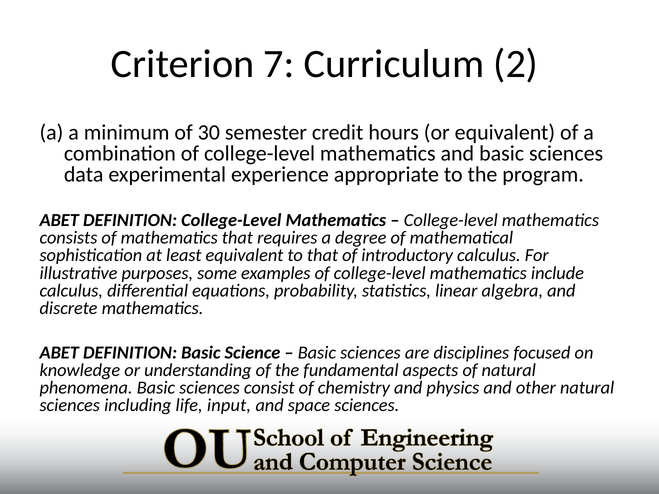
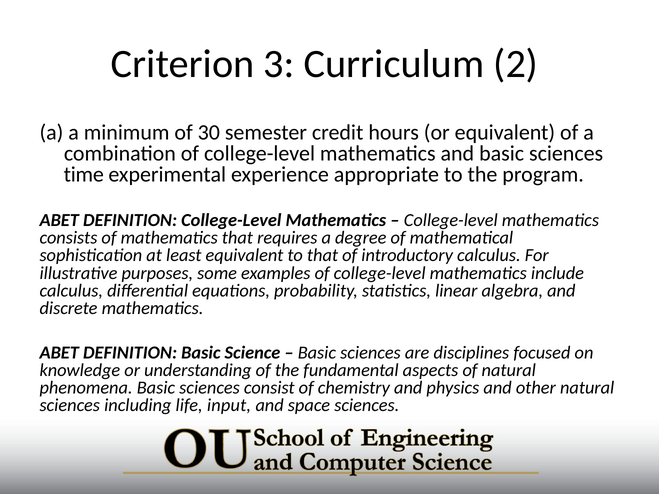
7: 7 -> 3 (279, 64)
data: data -> time (84, 175)
